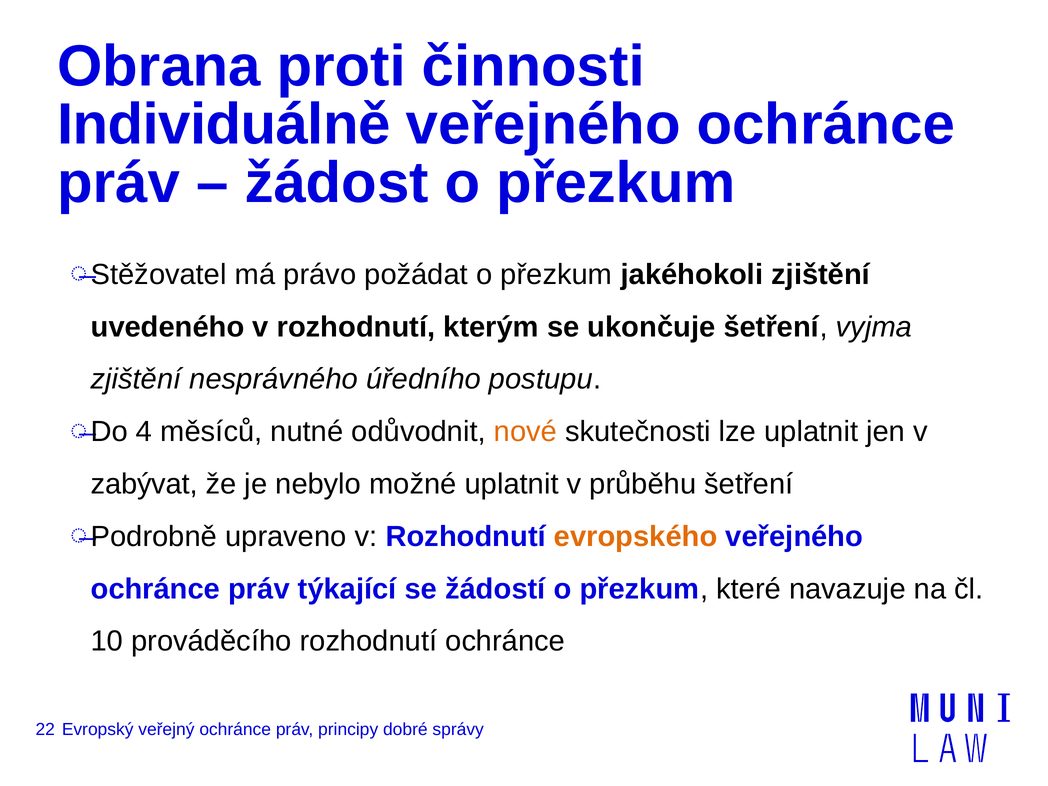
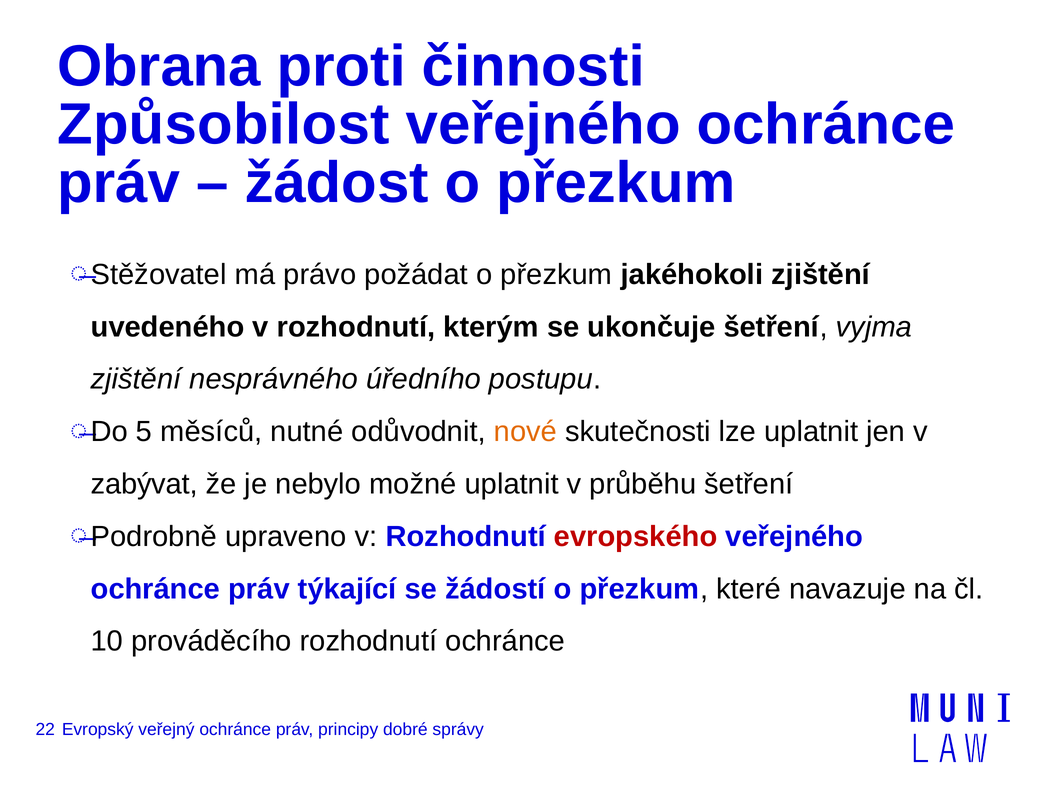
Individuálně: Individuálně -> Způsobilost (223, 125)
4: 4 -> 5 (144, 432)
evropského colour: orange -> red (636, 536)
